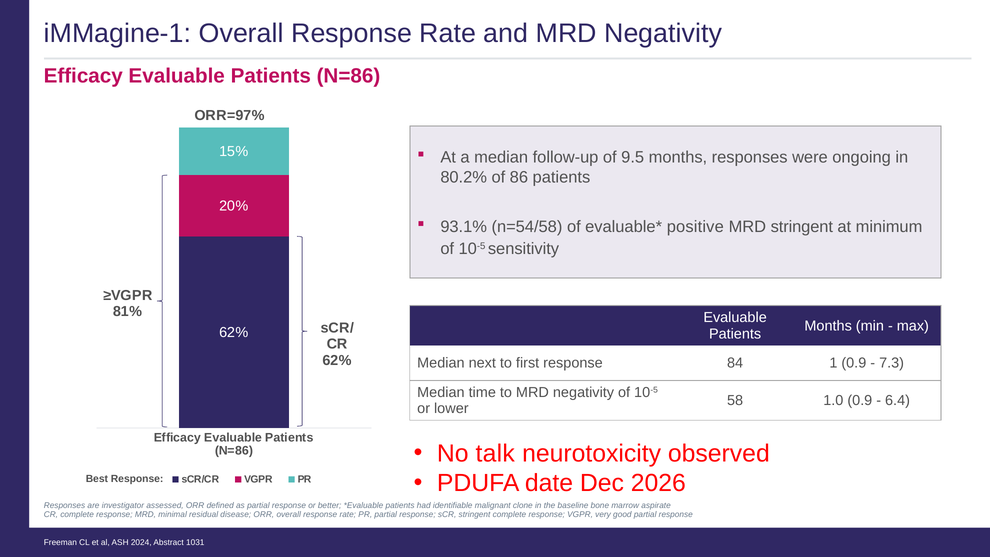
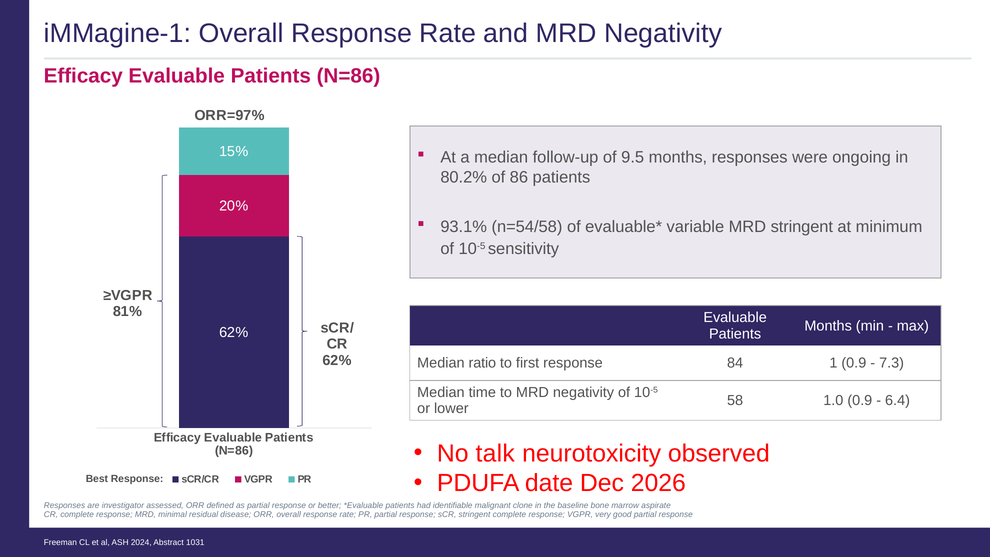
positive: positive -> variable (695, 227)
next: next -> ratio (482, 363)
